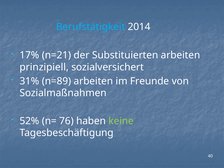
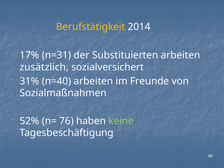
Berufstätigkeit colour: light blue -> yellow (91, 27)
n=21: n=21 -> n=31 (56, 55)
prinzipiell: prinzipiell -> zusätzlich (44, 67)
n=89: n=89 -> n=40 (56, 81)
